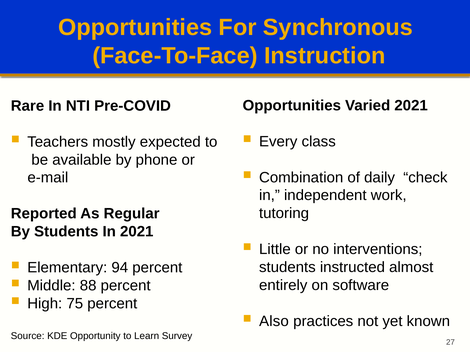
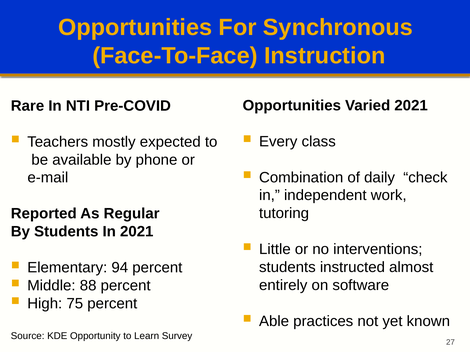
Also: Also -> Able (274, 322)
